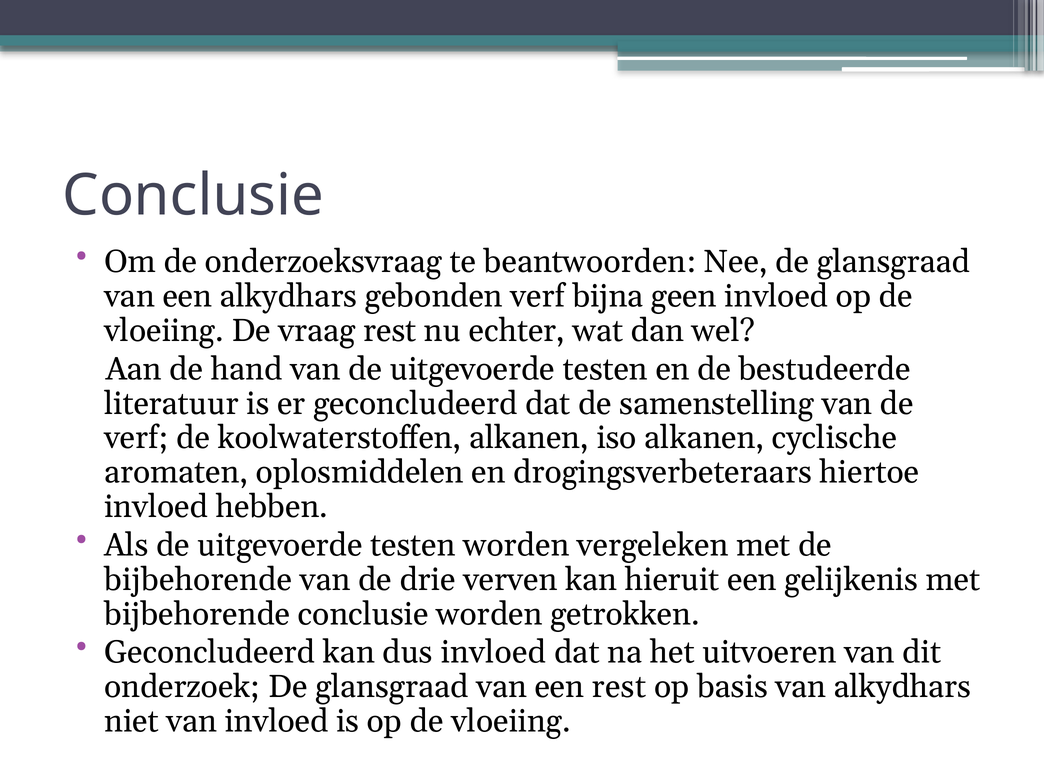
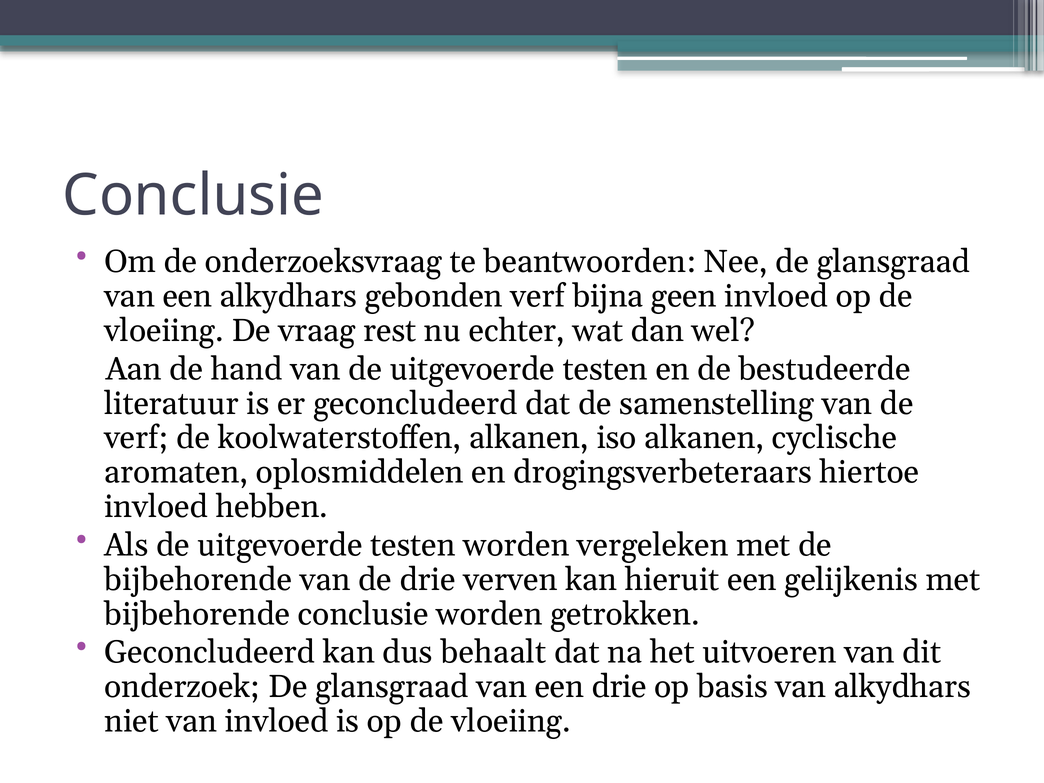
dus invloed: invloed -> behaalt (493, 652)
een rest: rest -> drie (619, 687)
